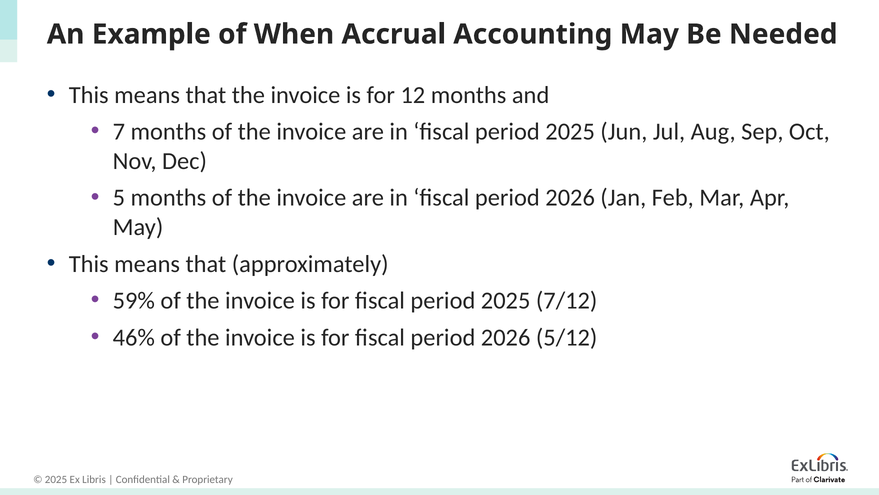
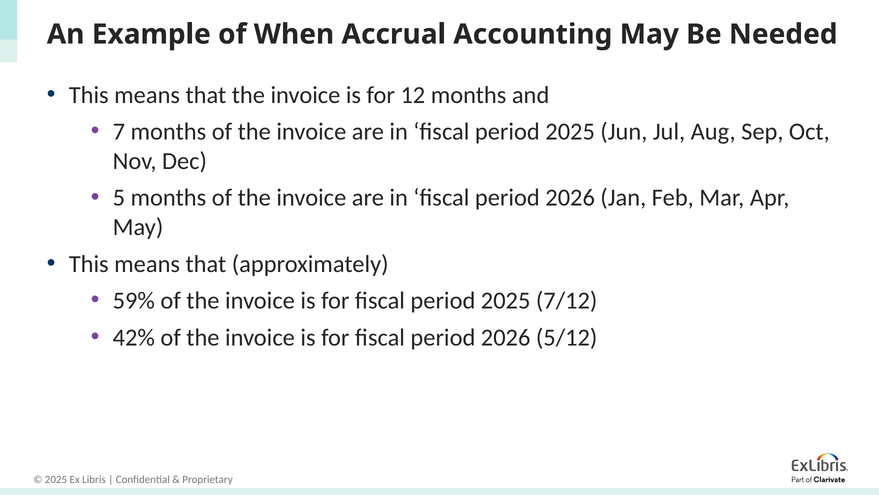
46%: 46% -> 42% (134, 337)
